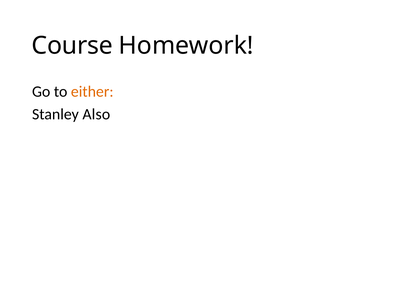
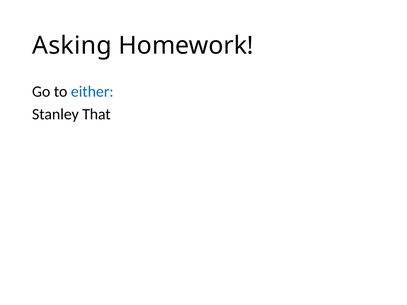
Course: Course -> Asking (72, 46)
either colour: orange -> blue (92, 92)
Also: Also -> That (96, 115)
